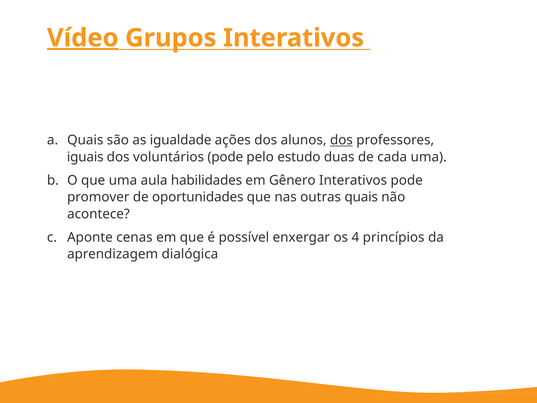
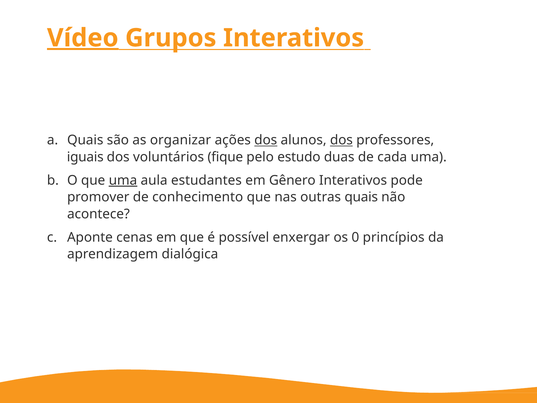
igualdade: igualdade -> organizar (181, 140)
dos underline: none -> present (266, 140)
voluntários pode: pode -> fique (225, 157)
uma underline: none -> present (123, 180)
habilidades: habilidades -> estudantes (206, 180)
oportunidades: oportunidades -> conhecimento (198, 197)
4: 4 -> 0 (355, 237)
